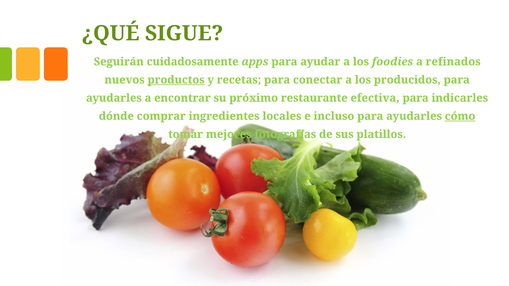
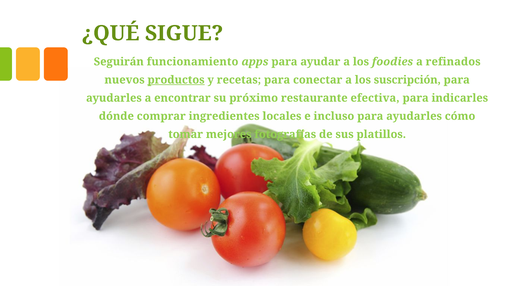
cuidadosamente: cuidadosamente -> funcionamiento (193, 62)
producidos: producidos -> suscripción (407, 80)
cómo underline: present -> none (460, 116)
